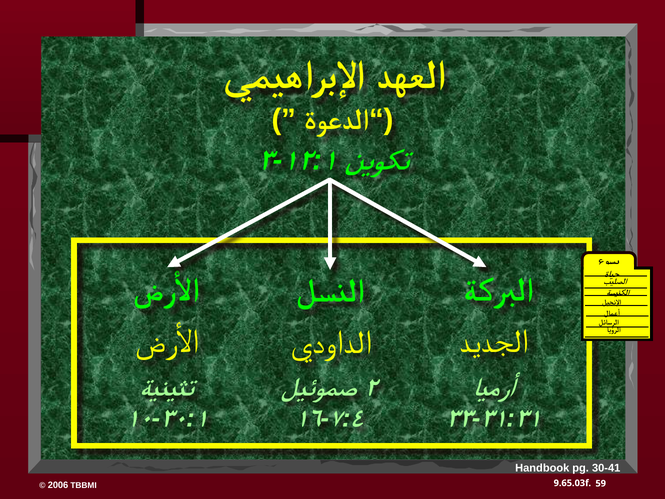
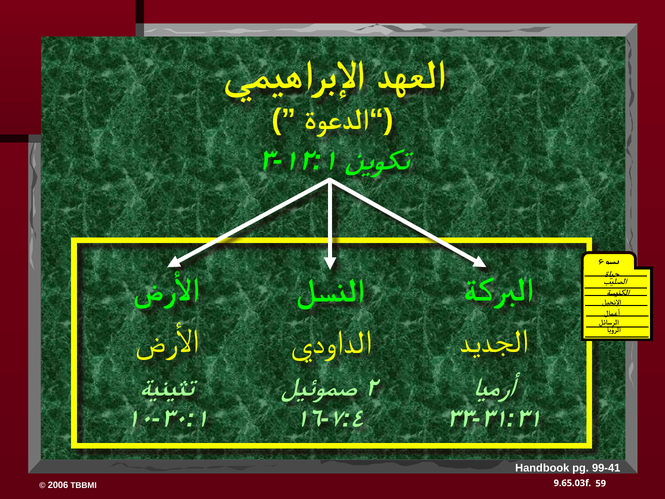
30-41: 30-41 -> 99-41 (606, 468)
